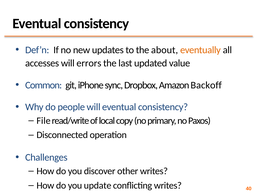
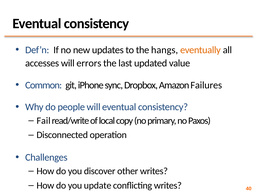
about: about -> hangs (165, 50)
Backoff: Backoff -> Failures (206, 85)
File: File -> Fail (44, 121)
